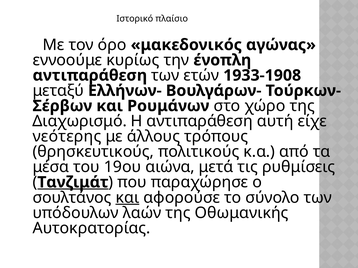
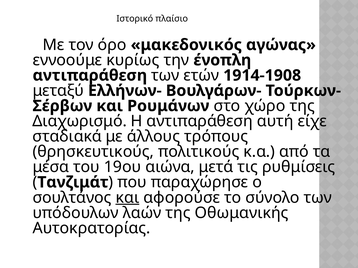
1933-1908: 1933-1908 -> 1914-1908 (262, 76)
νεότερης: νεότερης -> σταδιακά (67, 137)
Τανζιμάτ underline: present -> none (73, 183)
